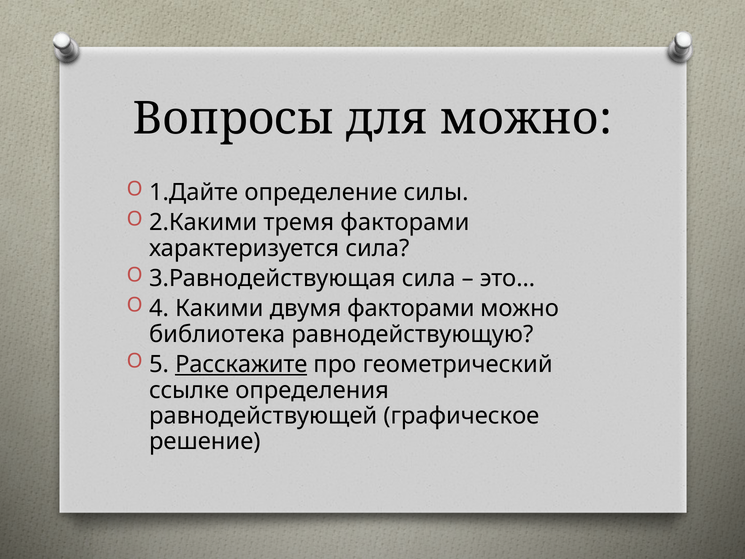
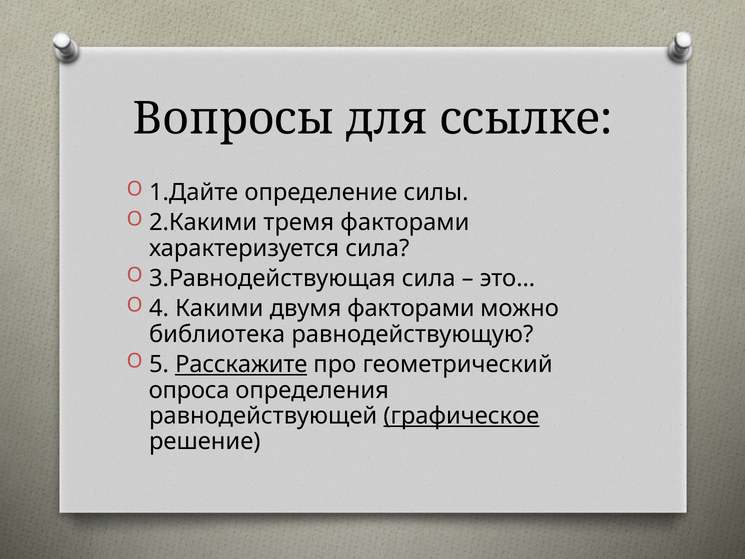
для можно: можно -> ссылке (526, 119)
ссылке: ссылке -> опроса (189, 390)
графическое underline: none -> present (461, 416)
